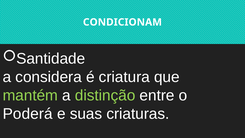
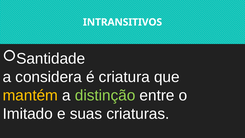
CONDICIONAM: CONDICIONAM -> INTRANSITIVOS (123, 22)
mantém colour: light green -> yellow (30, 95)
Poderá: Poderá -> Imitado (28, 114)
